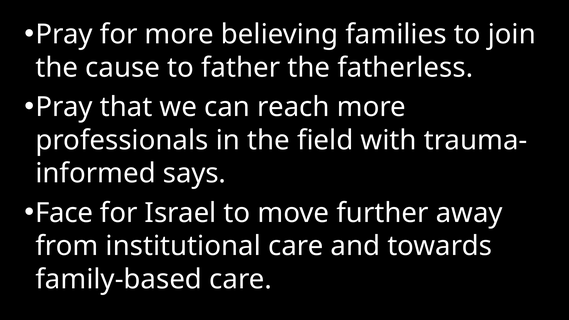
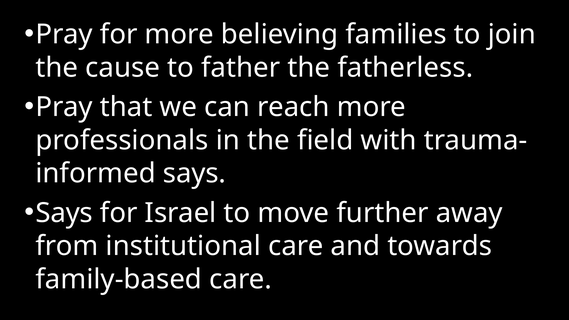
Face: Face -> Says (64, 213)
